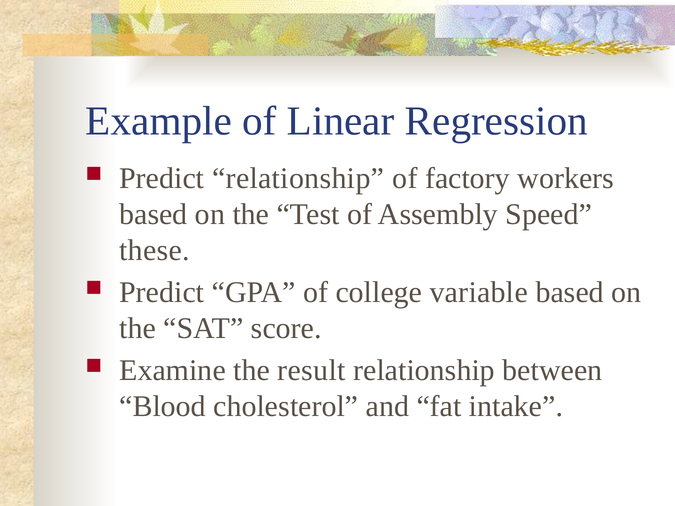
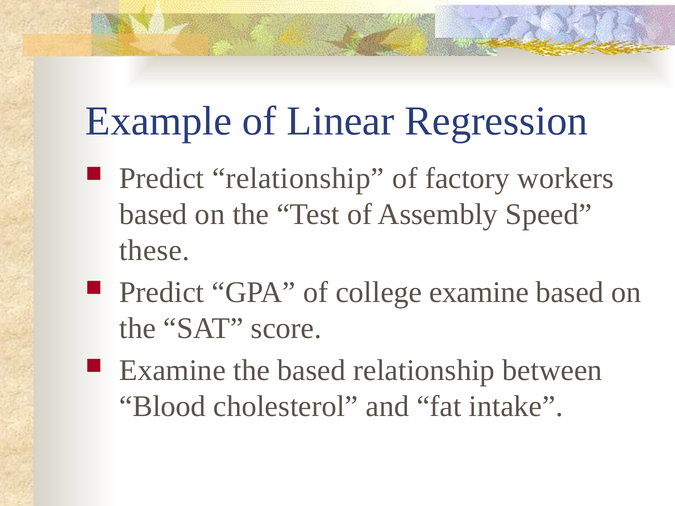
college variable: variable -> examine (479, 293)
the result: result -> based (312, 371)
